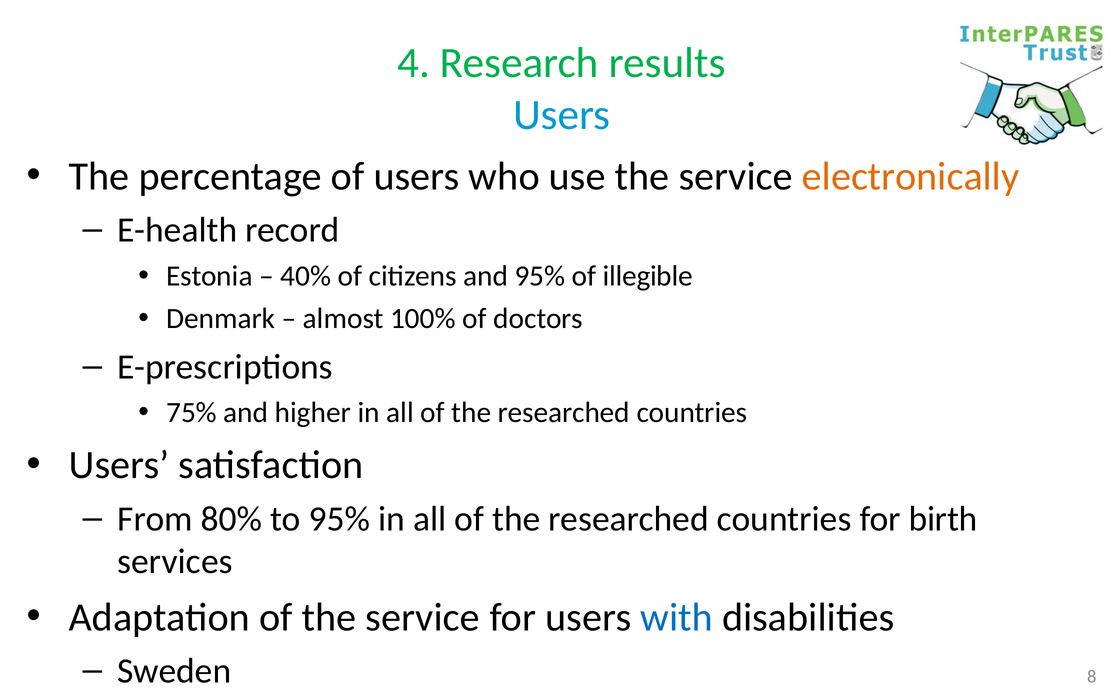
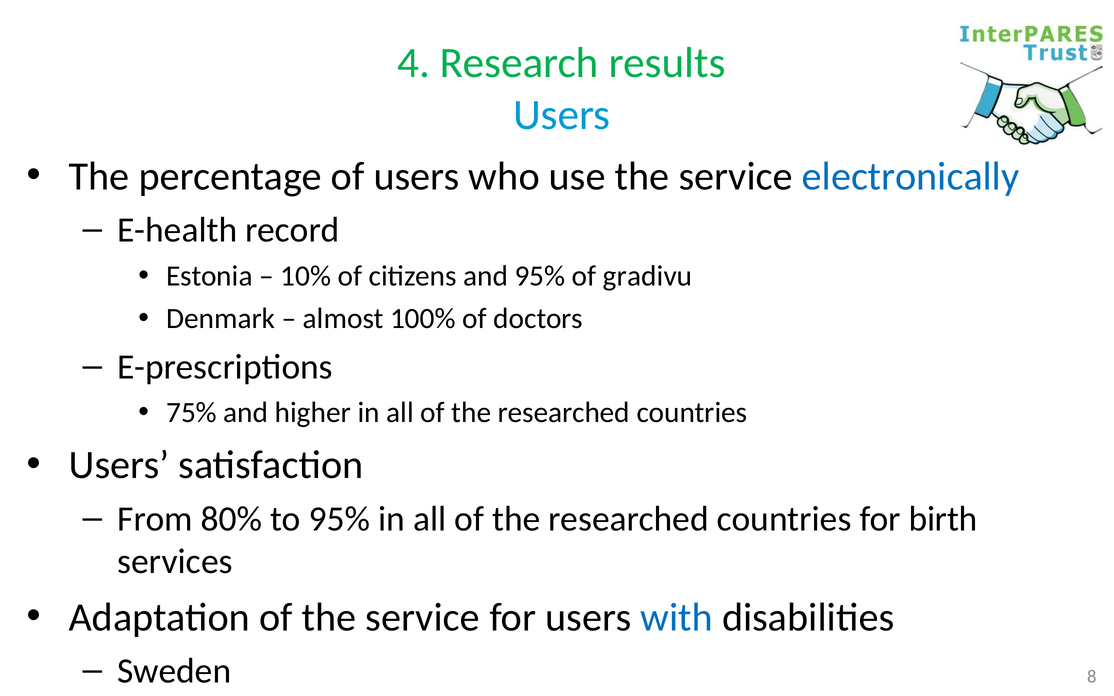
electronically colour: orange -> blue (911, 176)
40%: 40% -> 10% (306, 276)
illegible: illegible -> gradivu (648, 276)
